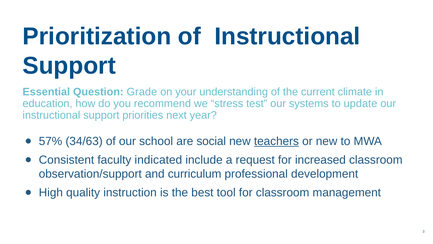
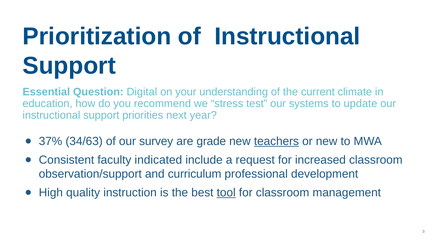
Grade: Grade -> Digital (142, 92)
57%: 57% -> 37% (51, 141)
school: school -> survey (156, 141)
social: social -> grade (211, 141)
tool underline: none -> present (226, 192)
